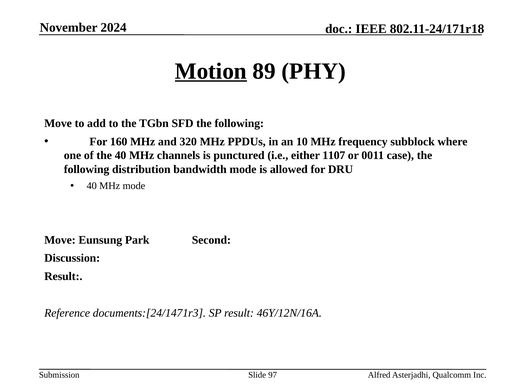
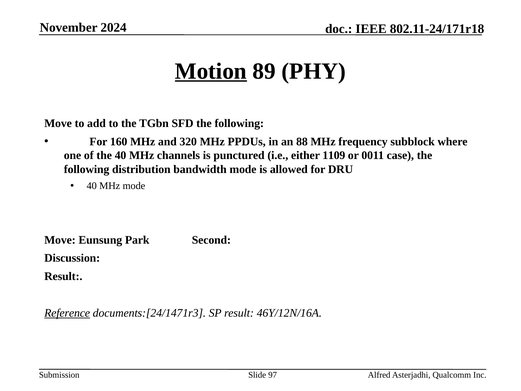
10: 10 -> 88 (302, 141)
1107: 1107 -> 1109 (334, 155)
Reference underline: none -> present (67, 313)
